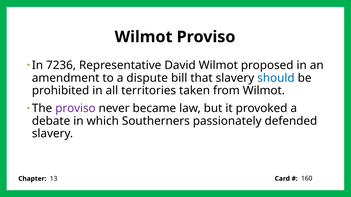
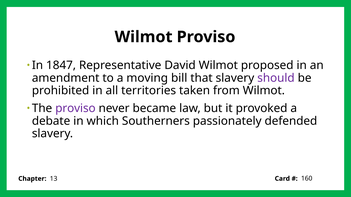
7236: 7236 -> 1847 (61, 65)
dispute: dispute -> moving (147, 78)
should colour: blue -> purple (276, 78)
